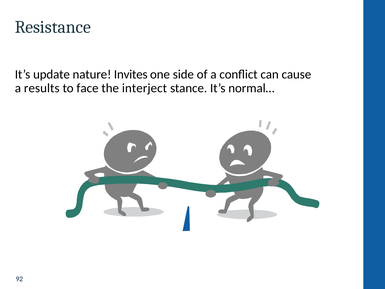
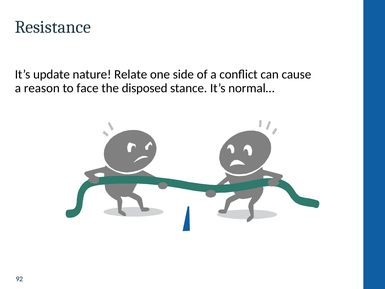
Invites: Invites -> Relate (131, 74)
results: results -> reason (42, 88)
interject: interject -> disposed (145, 88)
